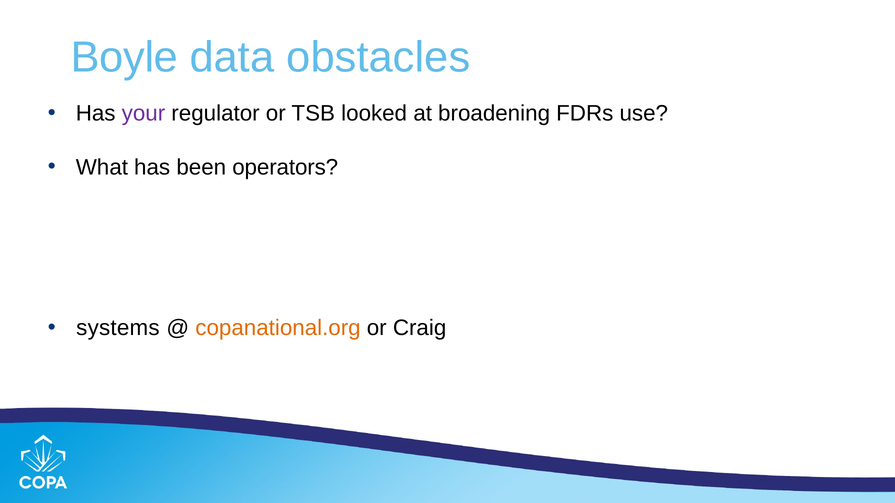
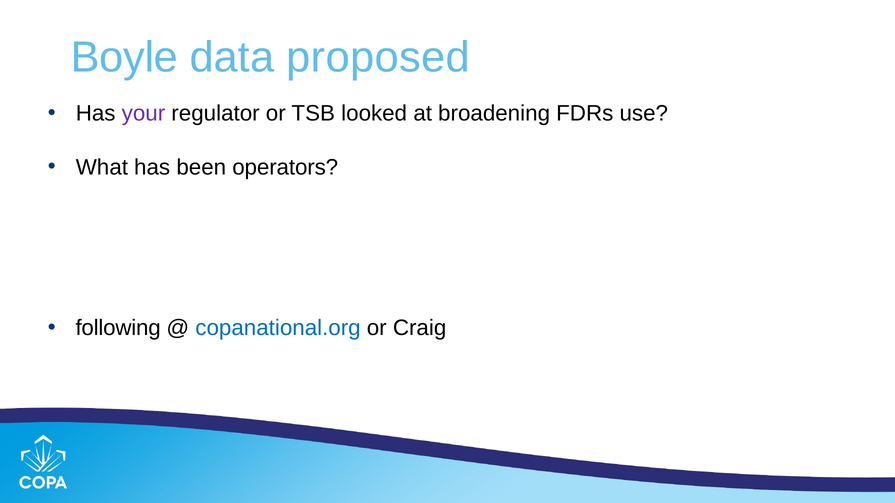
obstacles: obstacles -> proposed (378, 57)
systems: systems -> following (118, 328)
copanational.org colour: orange -> blue (278, 328)
